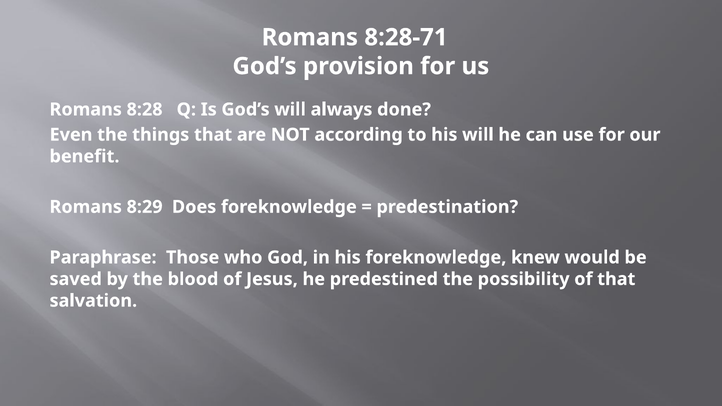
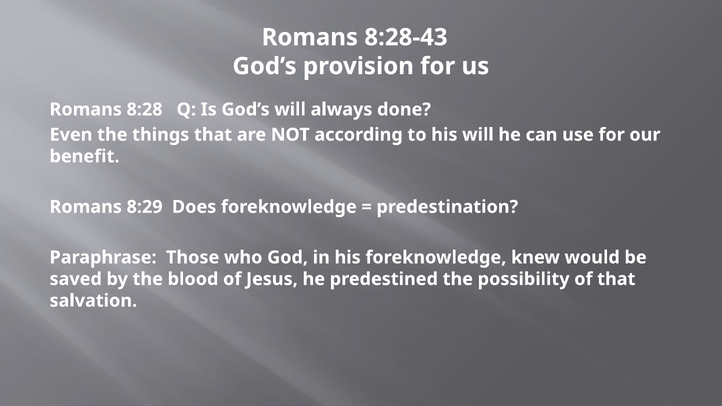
8:28-71: 8:28-71 -> 8:28-43 (406, 37)
